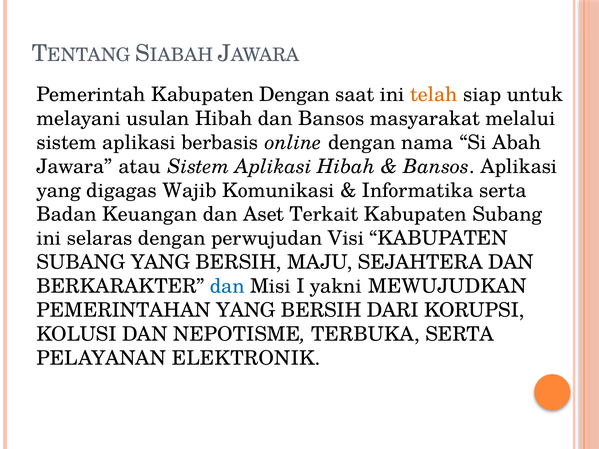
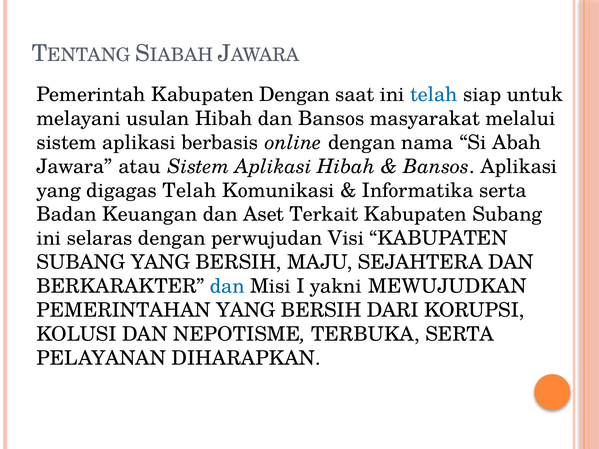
telah colour: orange -> blue (434, 95)
digagas Wajib: Wajib -> Telah (189, 191)
ELEKTRONIK: ELEKTRONIK -> DIHARAPKAN (246, 358)
